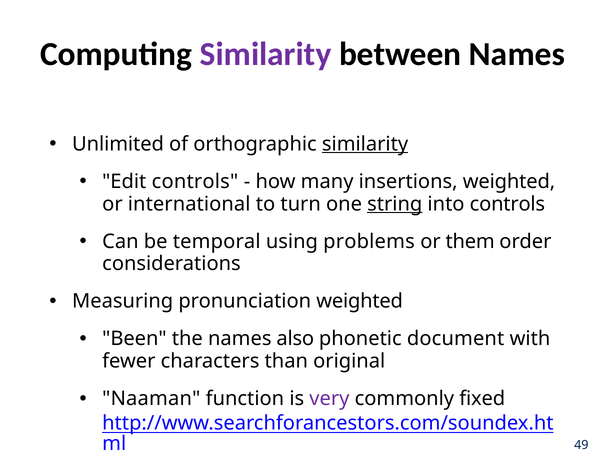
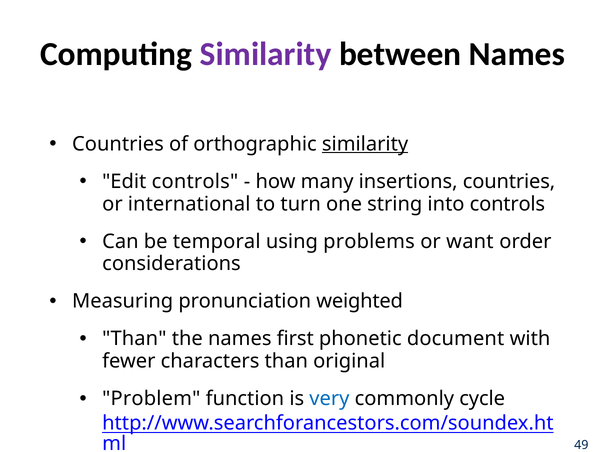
Unlimited: Unlimited -> Countries (118, 144)
insertions weighted: weighted -> countries (509, 182)
string underline: present -> none (395, 204)
them: them -> want (470, 242)
Been: Been -> Than (134, 339)
also: also -> first (295, 339)
Naaman: Naaman -> Problem (151, 399)
very colour: purple -> blue (329, 399)
fixed: fixed -> cycle (482, 399)
